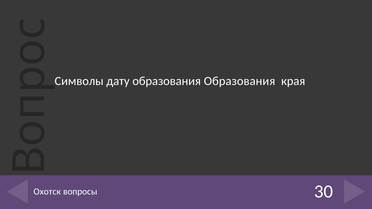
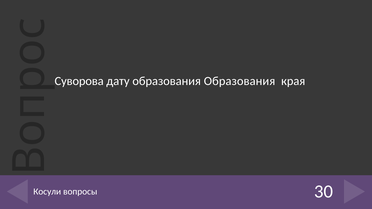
Символы: Символы -> Суворова (79, 81)
Охотск: Охотск -> Косули (47, 192)
